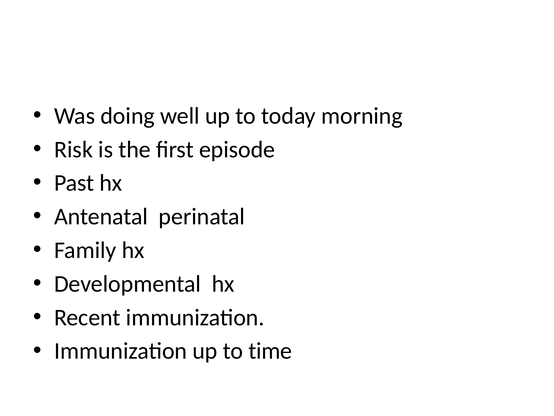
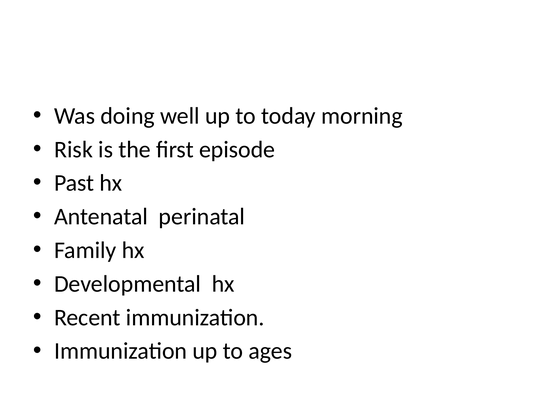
time: time -> ages (270, 351)
